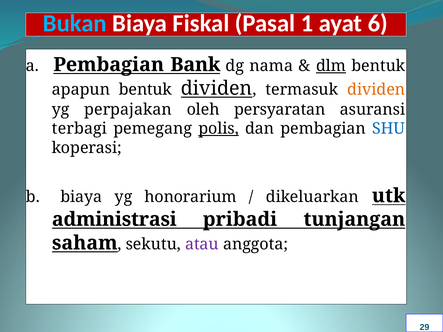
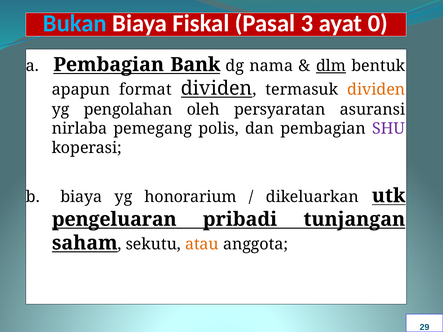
1: 1 -> 3 (307, 23)
6: 6 -> 0 (378, 23)
apapun bentuk: bentuk -> format (145, 90)
perpajakan: perpajakan -> pengolahan (128, 110)
terbagi: terbagi -> nirlaba (80, 129)
polis underline: present -> none (219, 129)
SHU colour: blue -> purple (389, 129)
administrasi: administrasi -> pengeluaran (114, 219)
atau colour: purple -> orange (202, 244)
